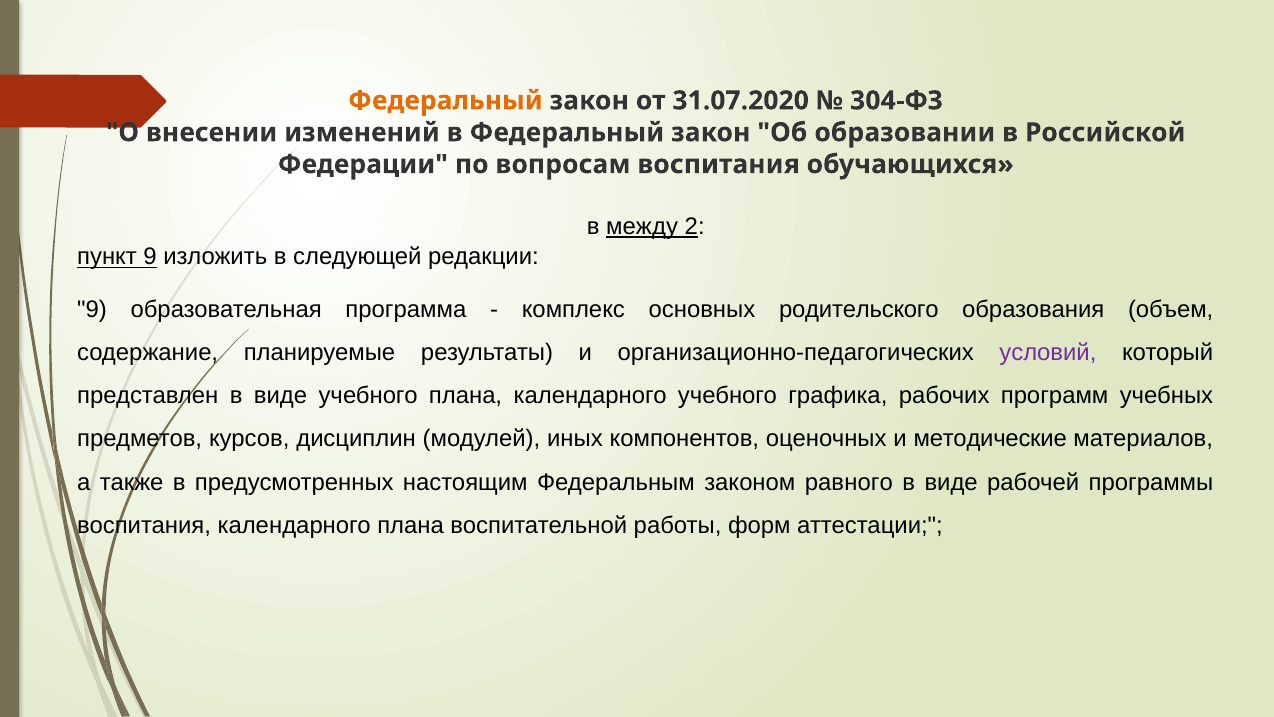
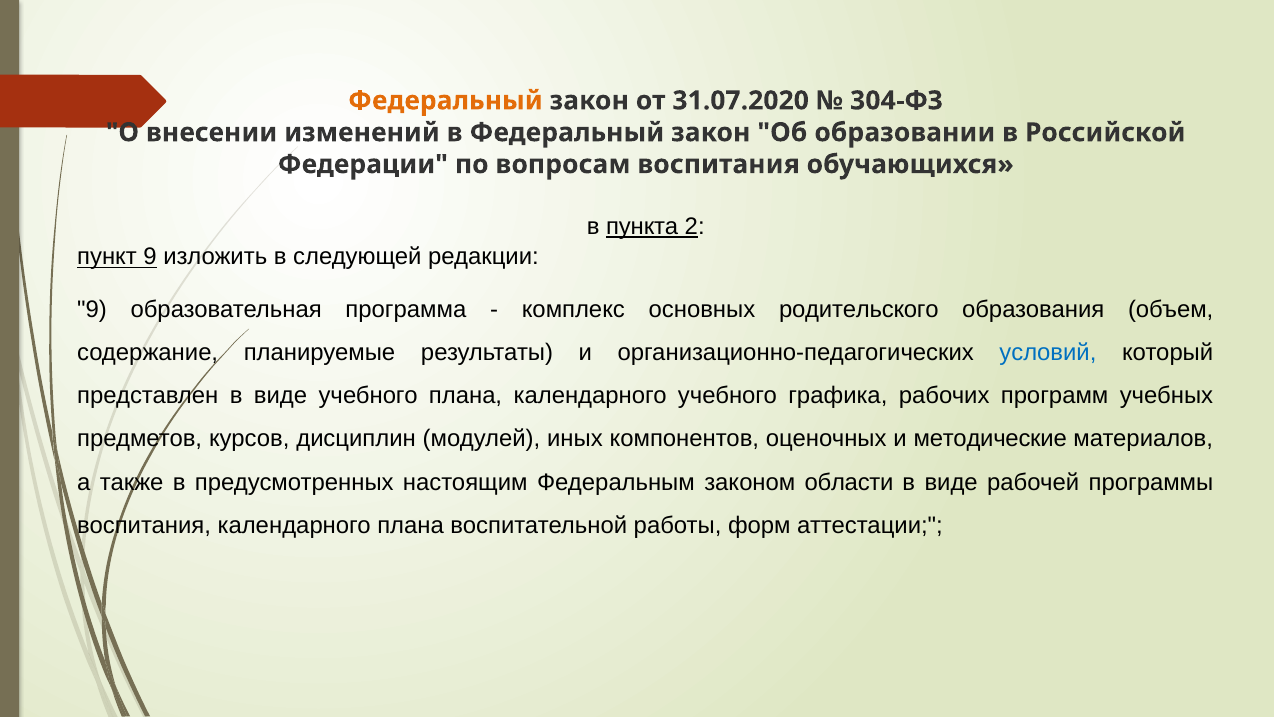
между: между -> пункта (642, 226)
условий colour: purple -> blue (1048, 353)
равного: равного -> области (849, 482)
